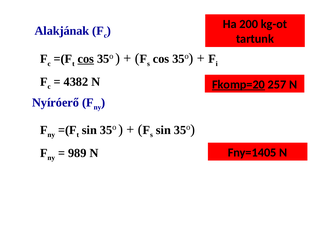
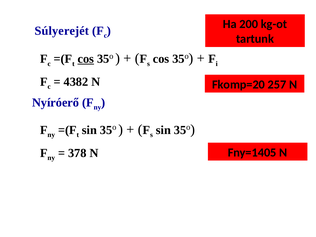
Alakjának: Alakjának -> Súlyerejét (62, 31)
Fkomp=20 underline: present -> none (238, 84)
989: 989 -> 378 (77, 153)
